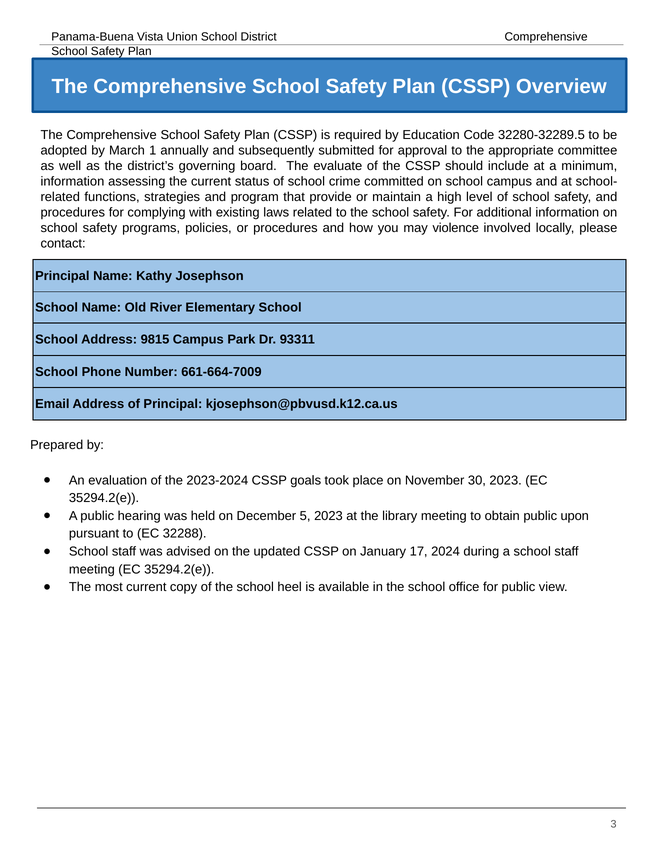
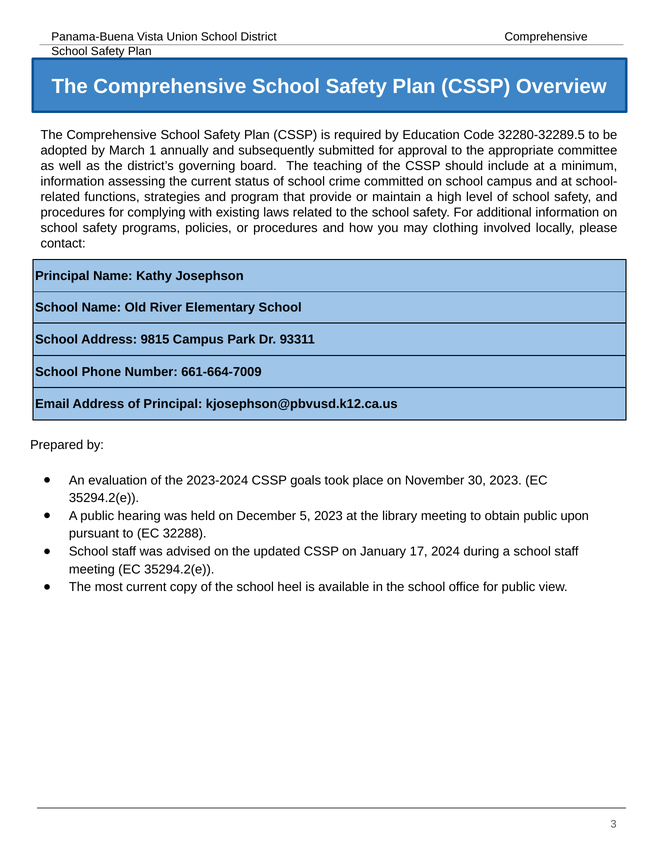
evaluate: evaluate -> teaching (338, 166)
violence: violence -> clothing (456, 228)
